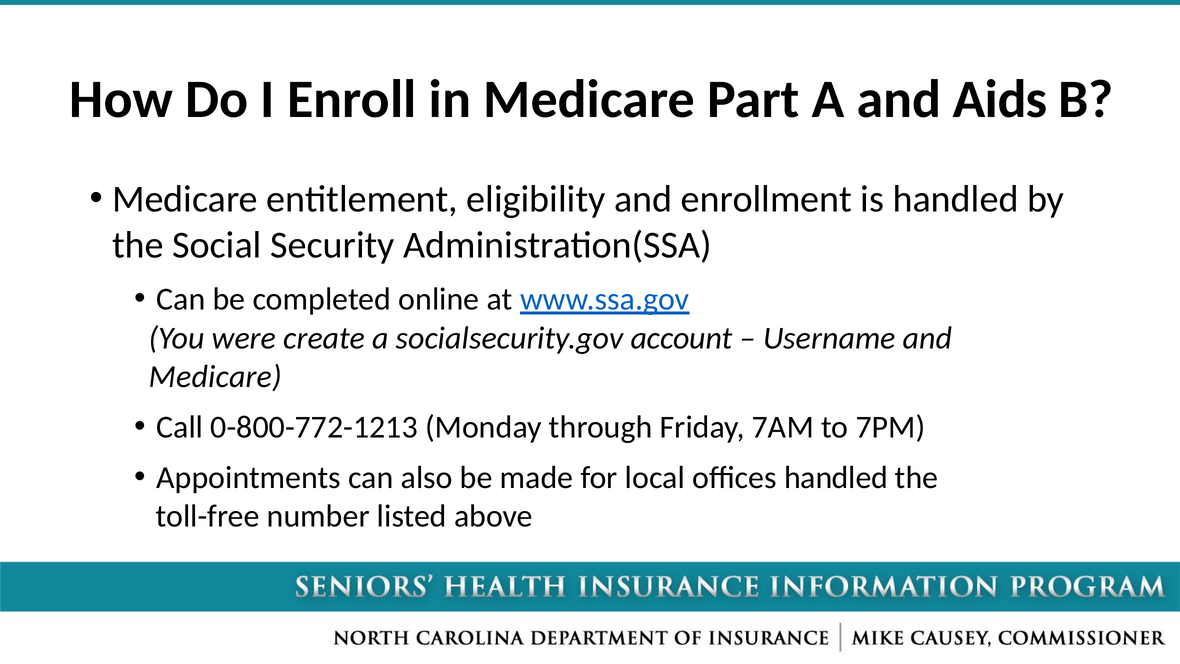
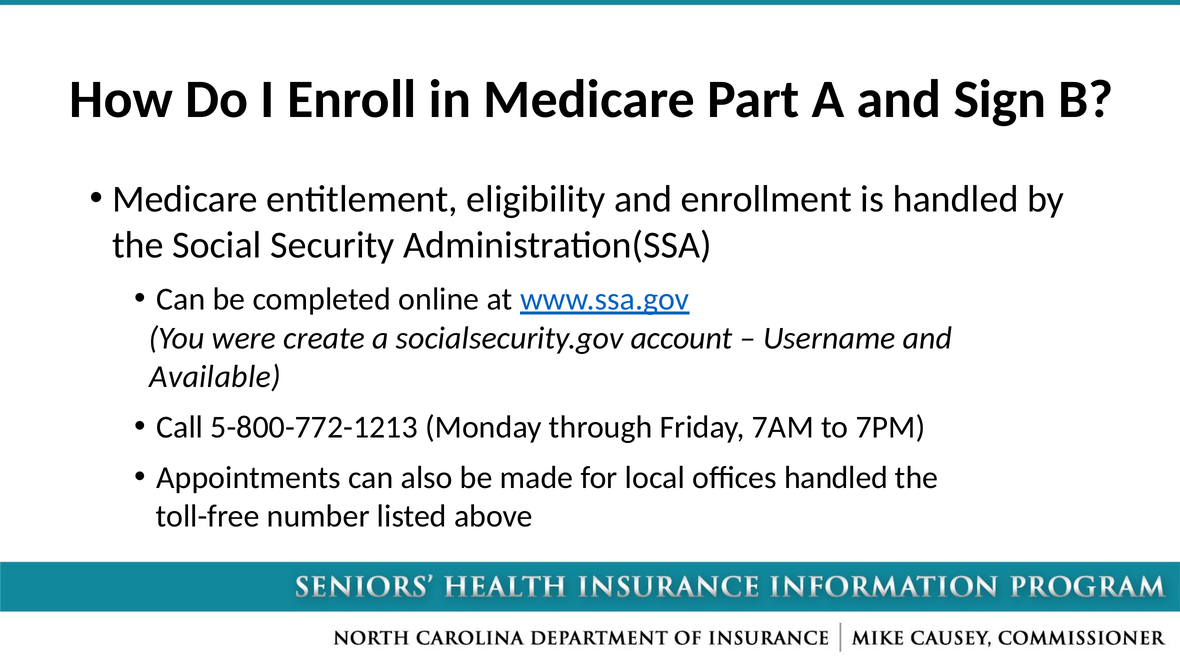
Aids: Aids -> Sign (1000, 99)
Medicare: Medicare -> Available (215, 376)
0-800-772-1213: 0-800-772-1213 -> 5-800-772-1213 (314, 427)
